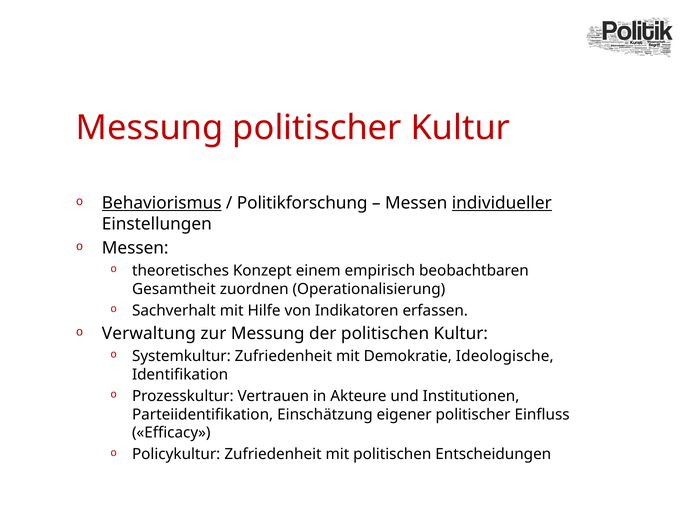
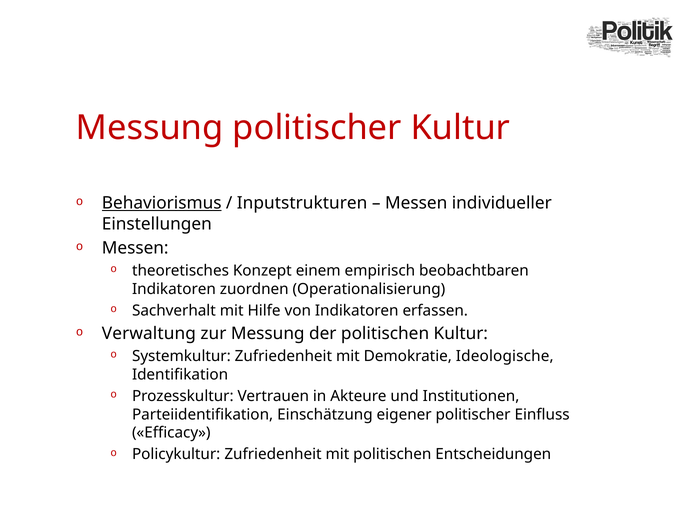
Politikforschung: Politikforschung -> Inputstrukturen (302, 203)
individueller underline: present -> none (502, 203)
Gesamtheit: Gesamtheit -> Indikatoren (174, 289)
